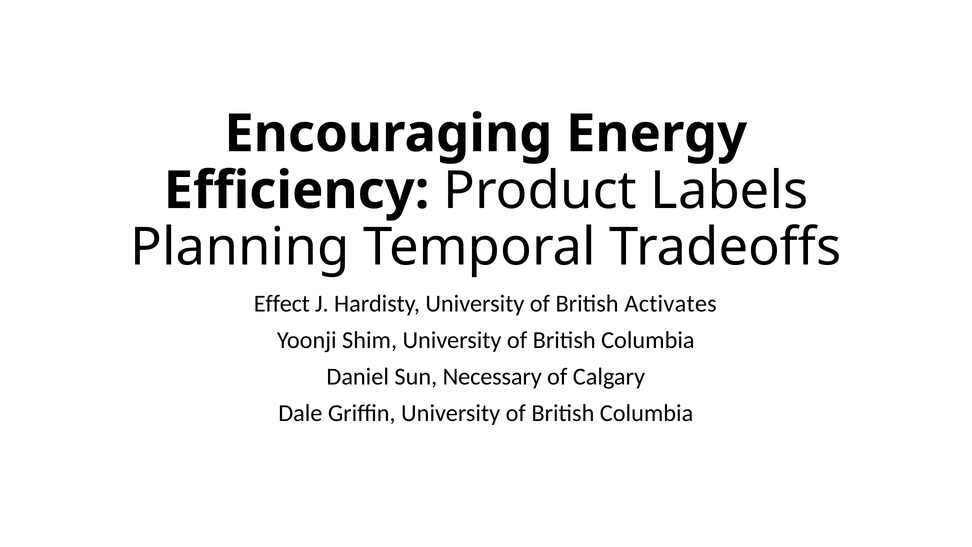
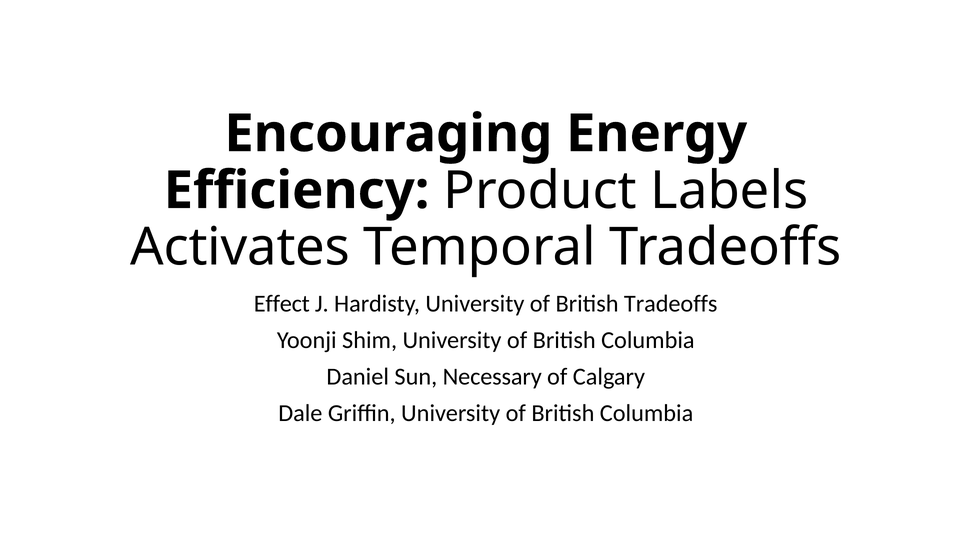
Planning: Planning -> Activates (240, 247)
British Activates: Activates -> Tradeoffs (671, 304)
